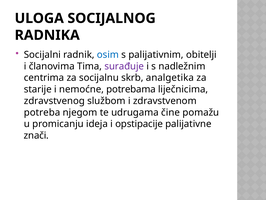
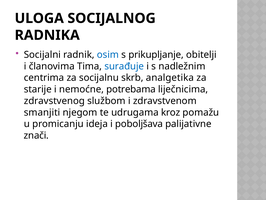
palijativnim: palijativnim -> prikupljanje (156, 55)
surađuje colour: purple -> blue (124, 66)
potreba: potreba -> smanjiti (42, 112)
čine: čine -> kroz (171, 112)
opstipacije: opstipacije -> poboljšava (139, 124)
